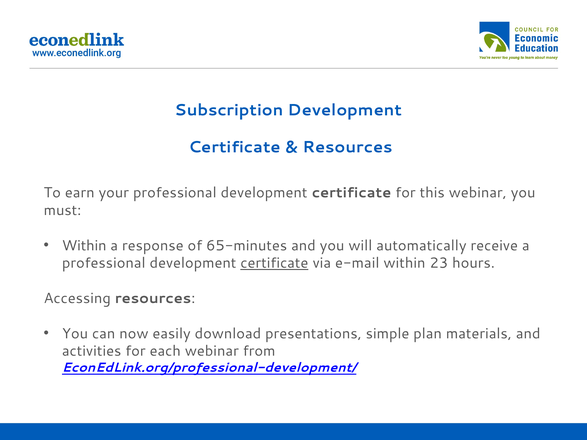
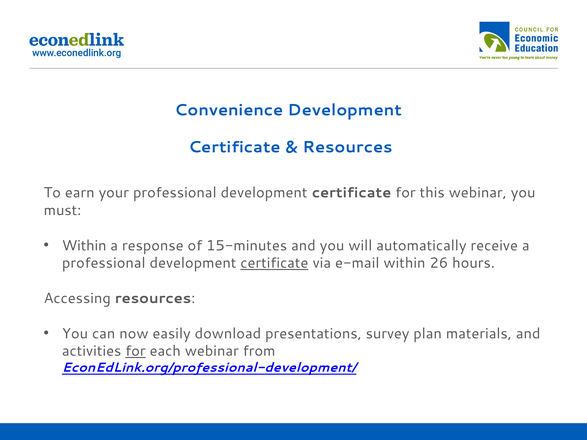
Subscription: Subscription -> Convenience (229, 110)
65-minutes: 65-minutes -> 15-minutes (247, 246)
23: 23 -> 26 (439, 263)
simple: simple -> survey (388, 334)
for underline: none -> present (135, 351)
